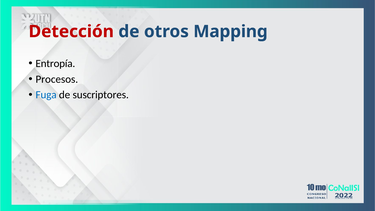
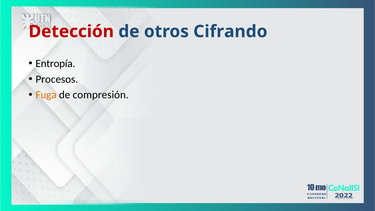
Mapping: Mapping -> Cifrando (230, 32)
Fuga colour: blue -> orange (46, 95)
suscriptores: suscriptores -> compresión (101, 95)
